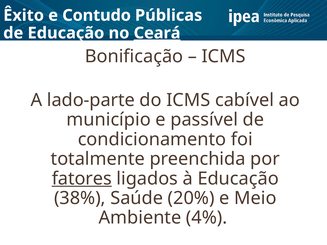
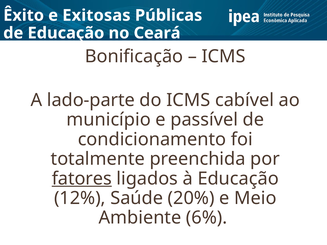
Contudo: Contudo -> Exitosas (96, 15)
Ceará underline: present -> none (157, 33)
38%: 38% -> 12% (80, 198)
4%: 4% -> 6% (207, 218)
